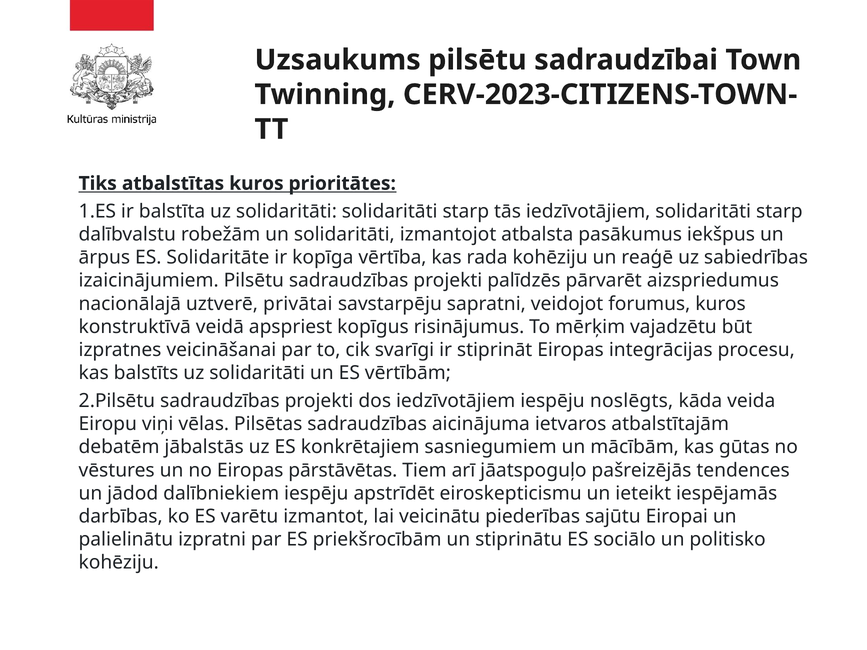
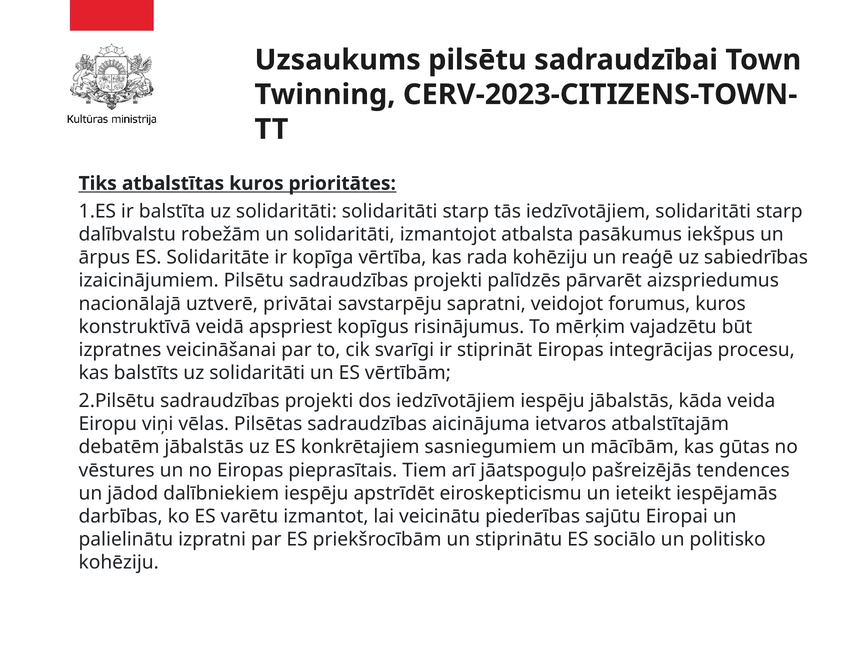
iespēju noslēgts: noslēgts -> jābalstās (632, 401)
pārstāvētas: pārstāvētas -> pieprasītais (343, 470)
